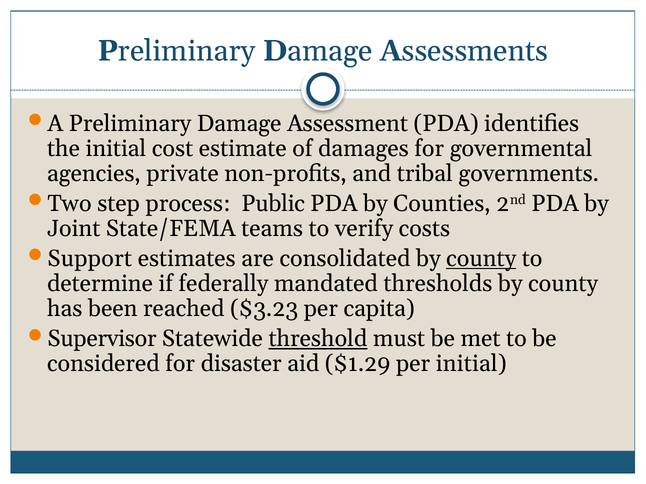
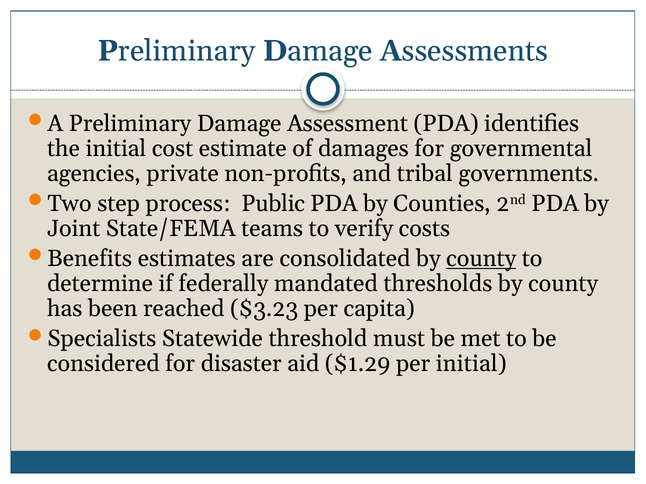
Support: Support -> Benefits (90, 259)
Supervisor: Supervisor -> Specialists (102, 339)
threshold underline: present -> none (318, 339)
